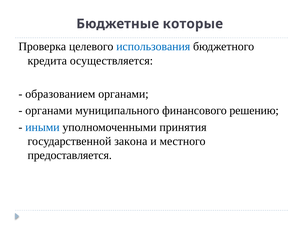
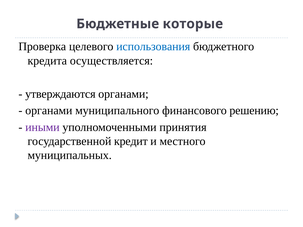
образованием: образованием -> утверждаются (60, 94)
иными colour: blue -> purple (42, 127)
закона: закона -> кредит (131, 141)
предоставляется: предоставляется -> муниципальных (70, 156)
